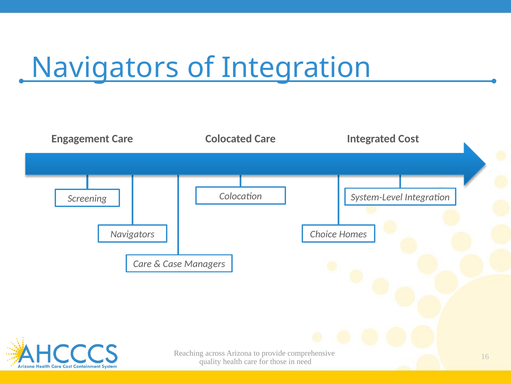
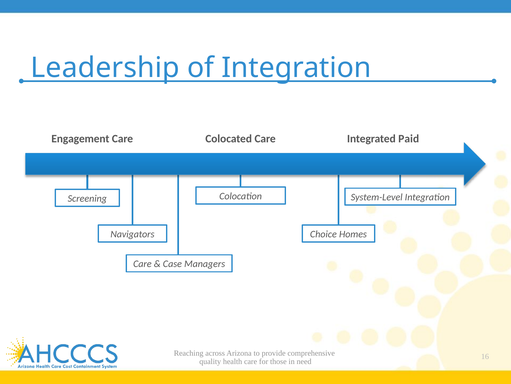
Navigators: Navigators -> Leadership (105, 68)
Cost: Cost -> Paid (409, 139)
